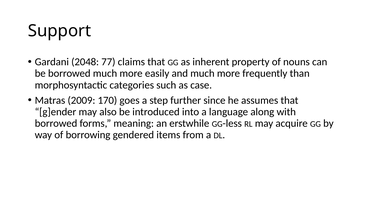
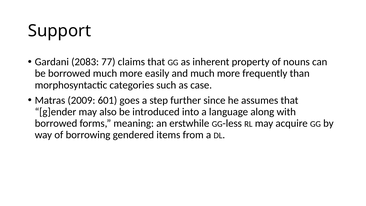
2048: 2048 -> 2083 (85, 62)
170: 170 -> 601 (107, 100)
